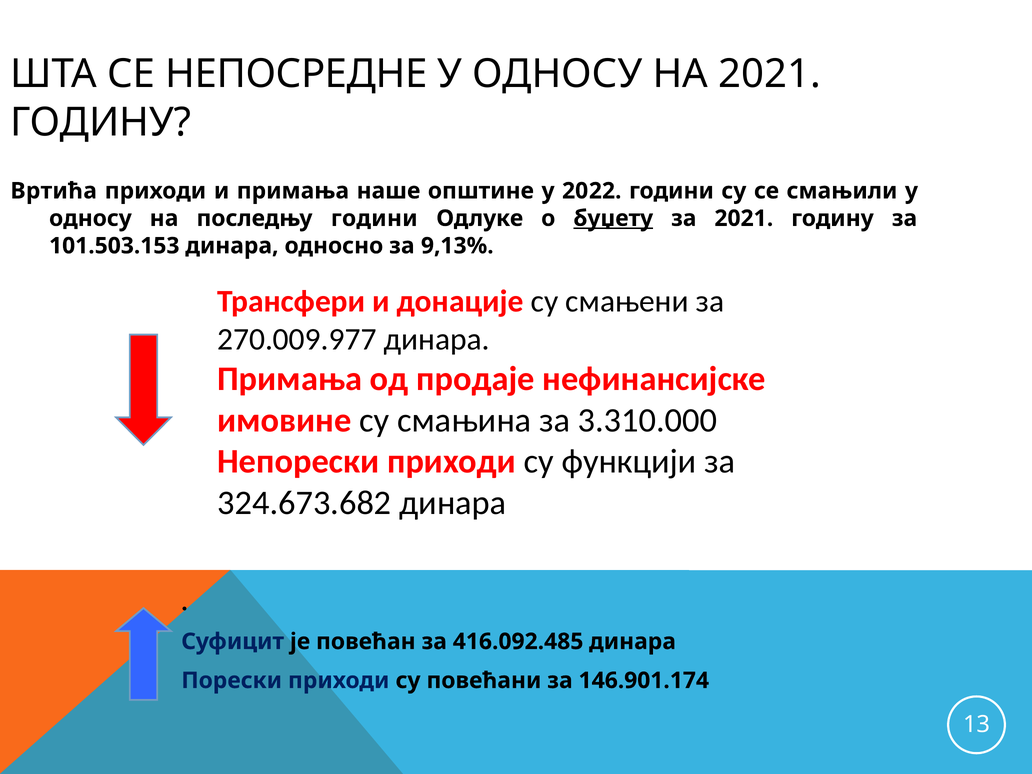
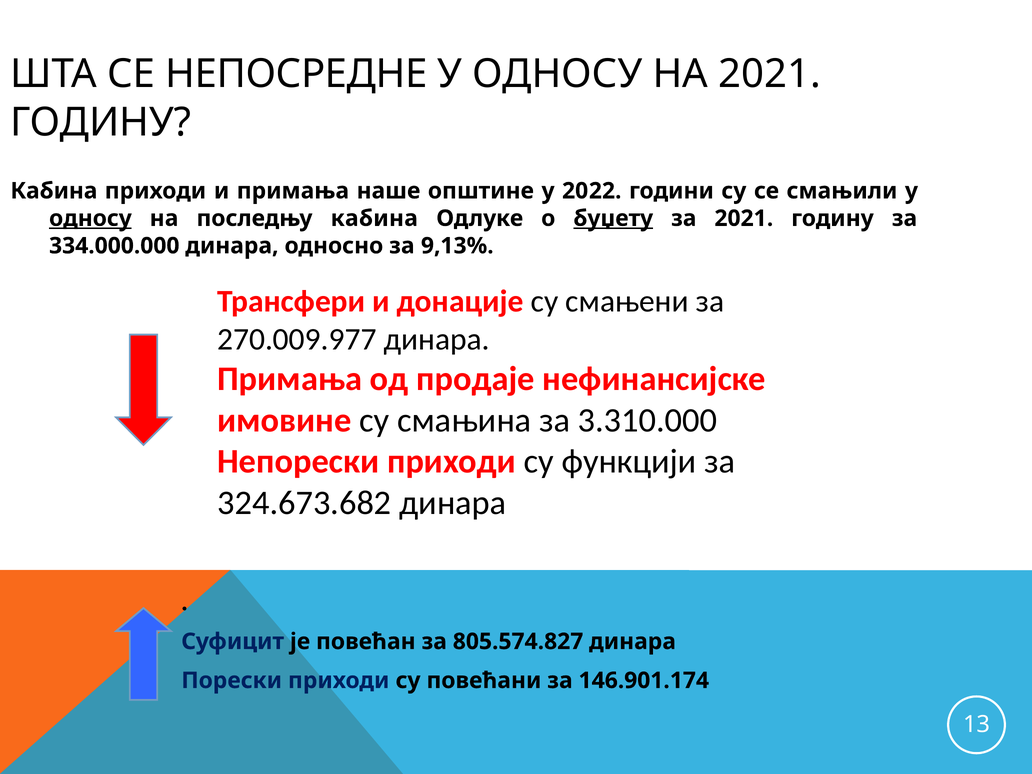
Вртића: Вртића -> Кабина (54, 191)
односу underline: none -> present (90, 218)
последњу години: години -> кабина (374, 218)
101.503.153: 101.503.153 -> 334.000.000 (114, 246)
416.092.485: 416.092.485 -> 805.574.827 (518, 642)
